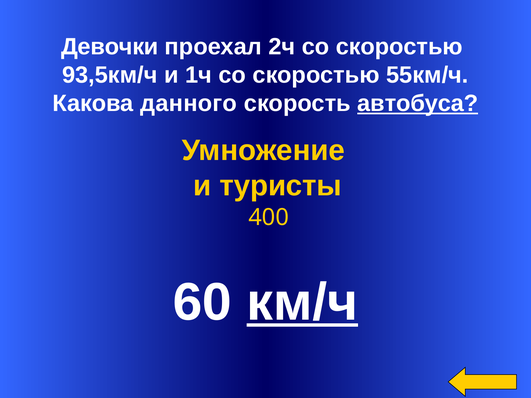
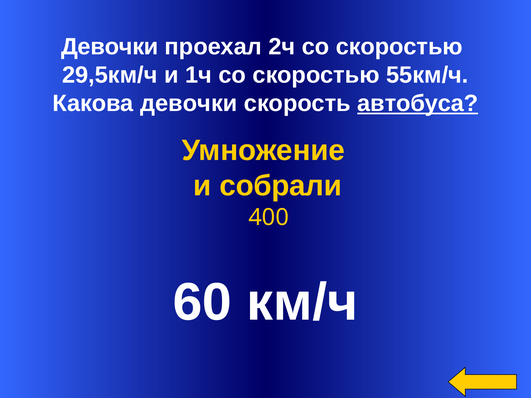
93,5км/ч: 93,5км/ч -> 29,5км/ч (110, 75)
Какова данного: данного -> девочки (189, 103)
туристы: туристы -> собрали (281, 186)
км/ч underline: present -> none (302, 302)
